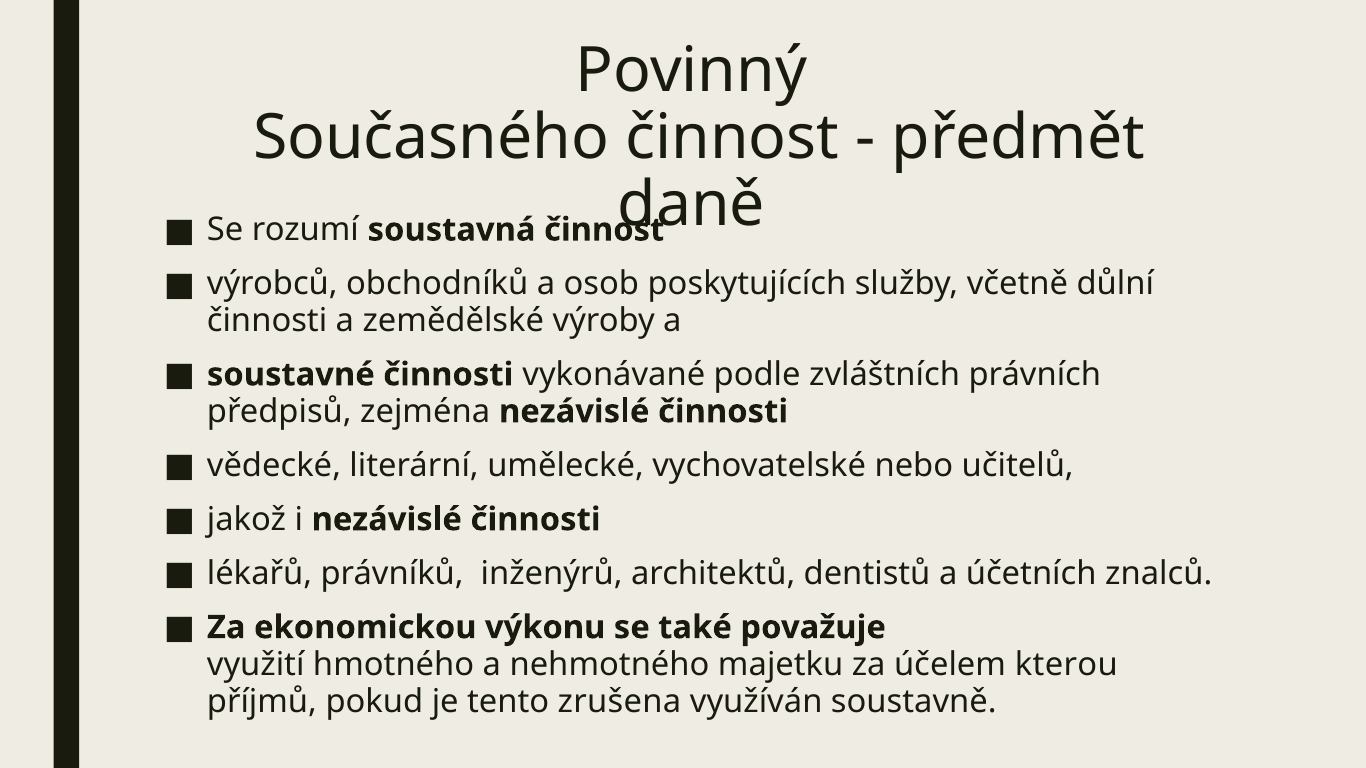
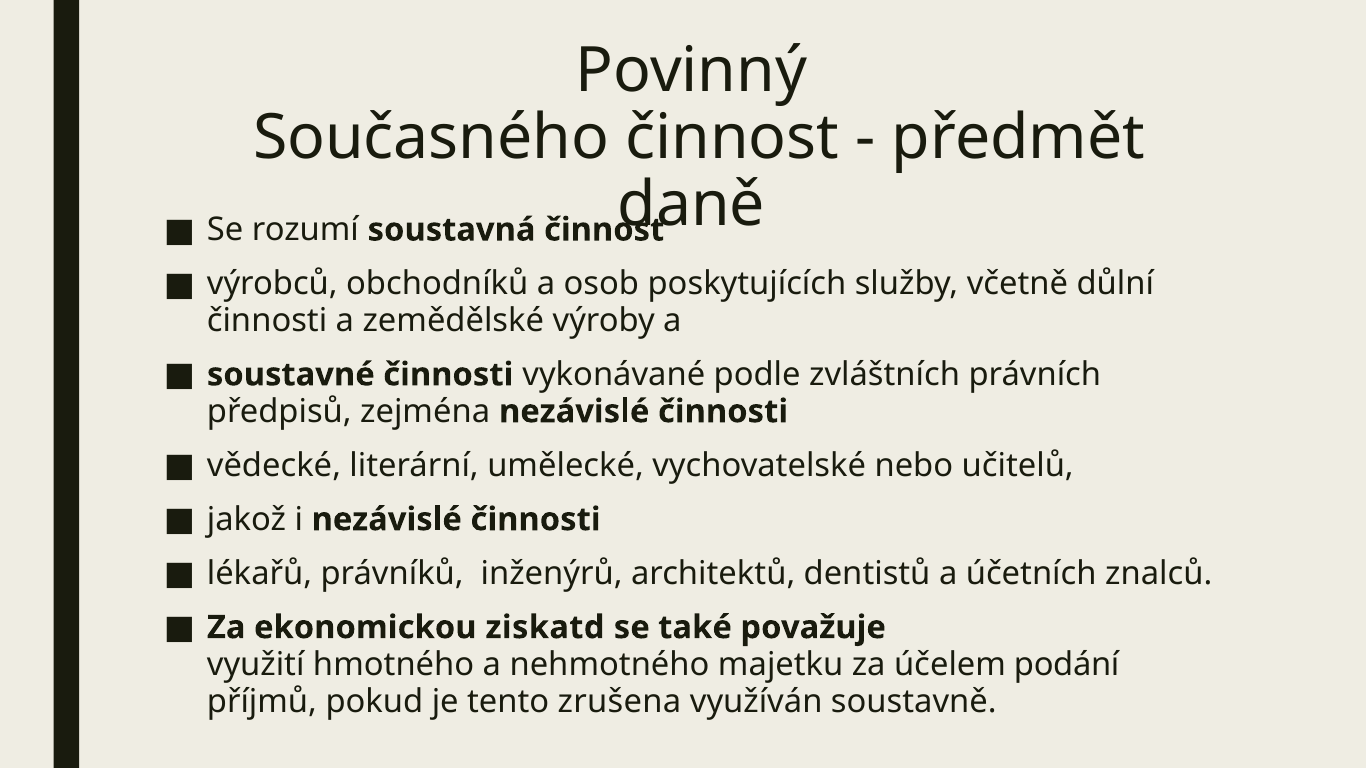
výkonu: výkonu -> ziskatd (545, 628)
kterou: kterou -> podání (1067, 665)
